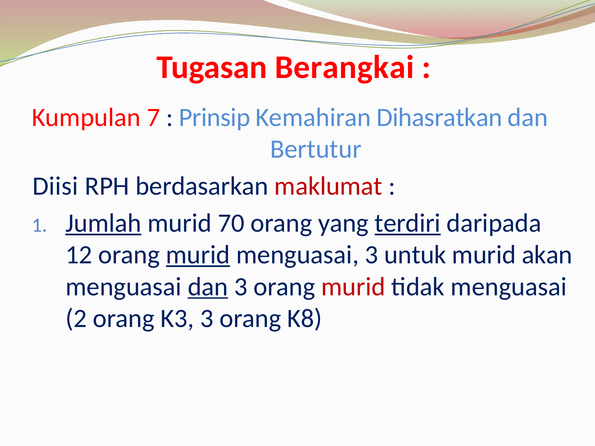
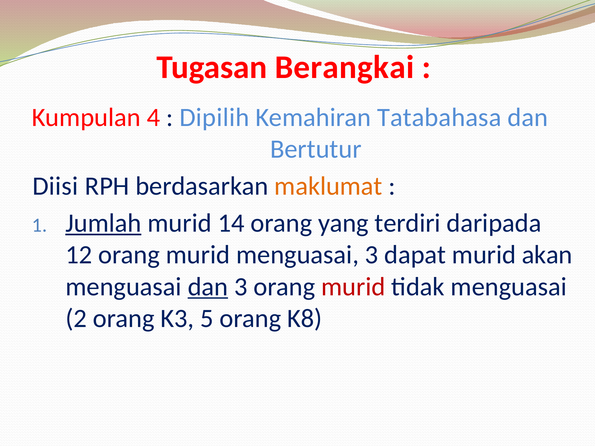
7: 7 -> 4 (153, 118)
Prinsip: Prinsip -> Dipilih (214, 118)
Dihasratkan: Dihasratkan -> Tatabahasa (439, 118)
maklumat colour: red -> orange (328, 186)
70: 70 -> 14 (231, 223)
terdiri underline: present -> none (408, 223)
murid underline: present -> none (198, 255)
untuk: untuk -> dapat (415, 255)
K3 3: 3 -> 5 (207, 319)
